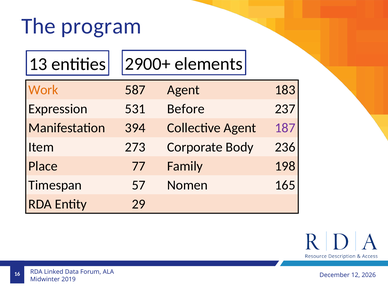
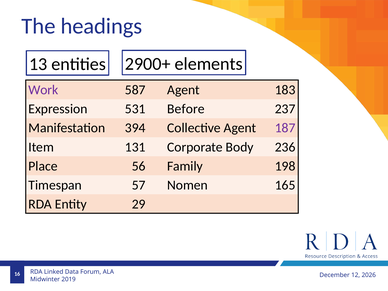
program: program -> headings (101, 26)
Work colour: orange -> purple (43, 90)
273: 273 -> 131 (135, 147)
77: 77 -> 56 (139, 166)
